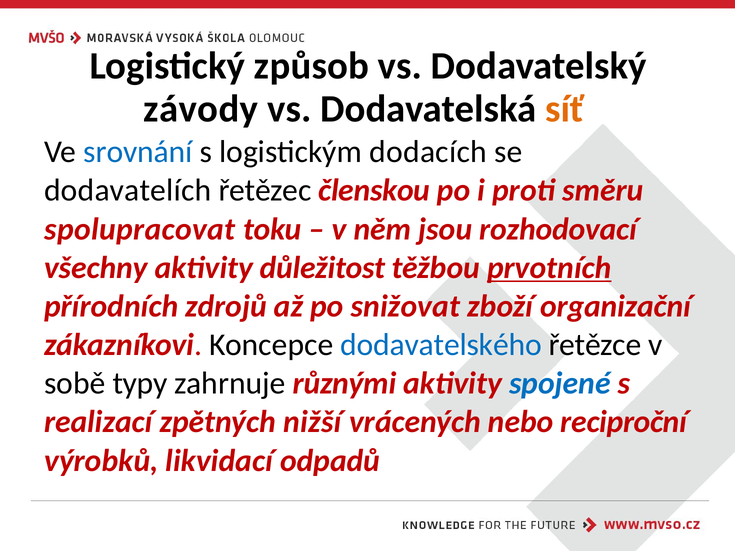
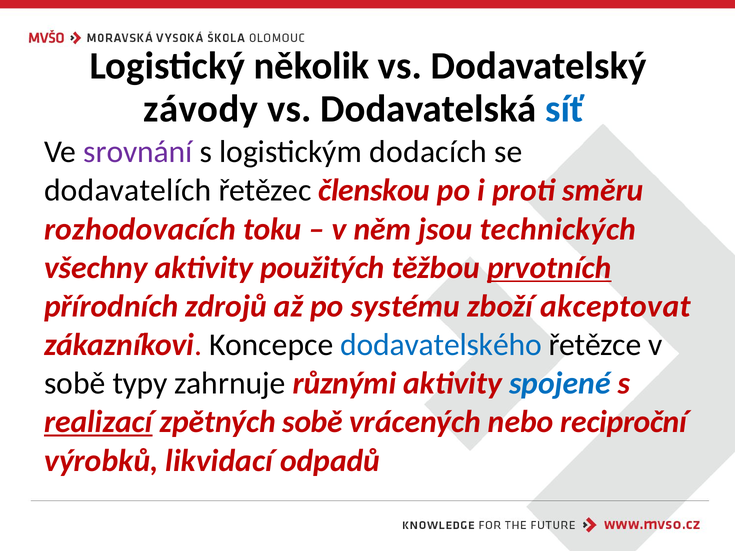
způsob: způsob -> několik (312, 66)
síť colour: orange -> blue (565, 109)
srovnání colour: blue -> purple (138, 152)
spolupracovat: spolupracovat -> rozhodovacích (140, 229)
rozhodovací: rozhodovací -> technických (558, 229)
důležitost: důležitost -> použitých (322, 268)
snižovat: snižovat -> systému (405, 306)
organizační: organizační -> akceptovat (615, 306)
realizací underline: none -> present (98, 422)
zpětných nižší: nižší -> sobě (313, 422)
